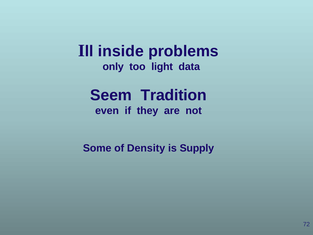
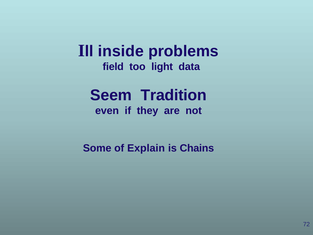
only: only -> field (113, 67)
Density: Density -> Explain (146, 148)
Supply: Supply -> Chains (197, 148)
